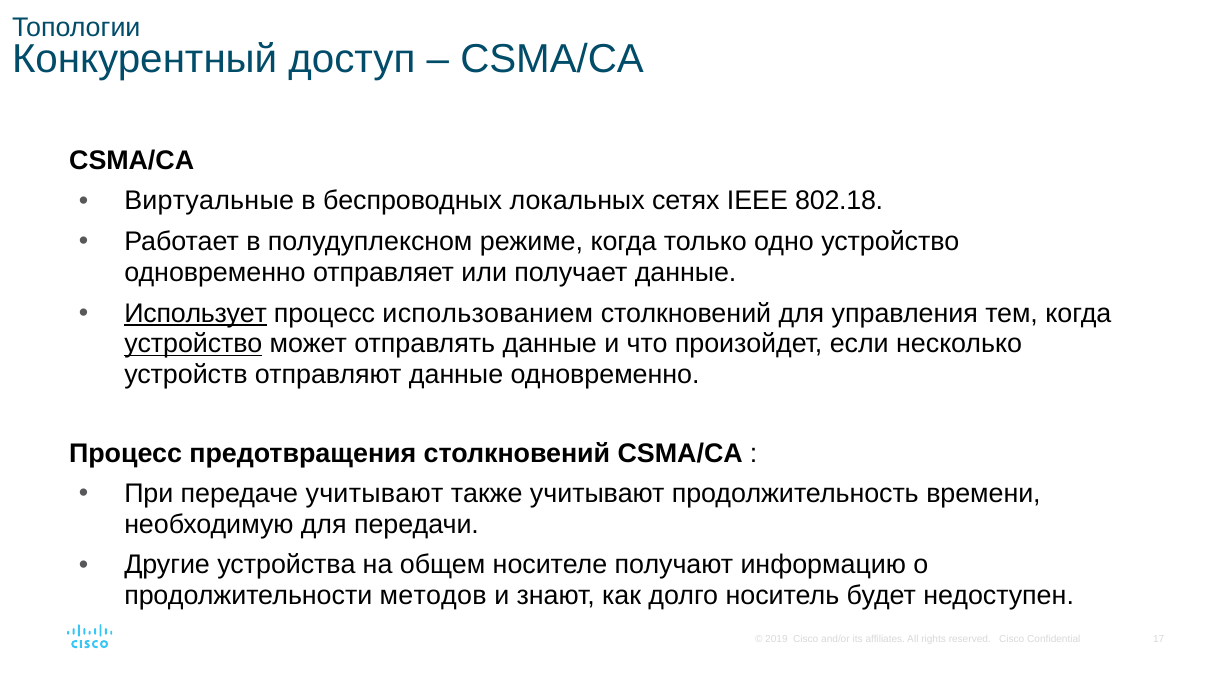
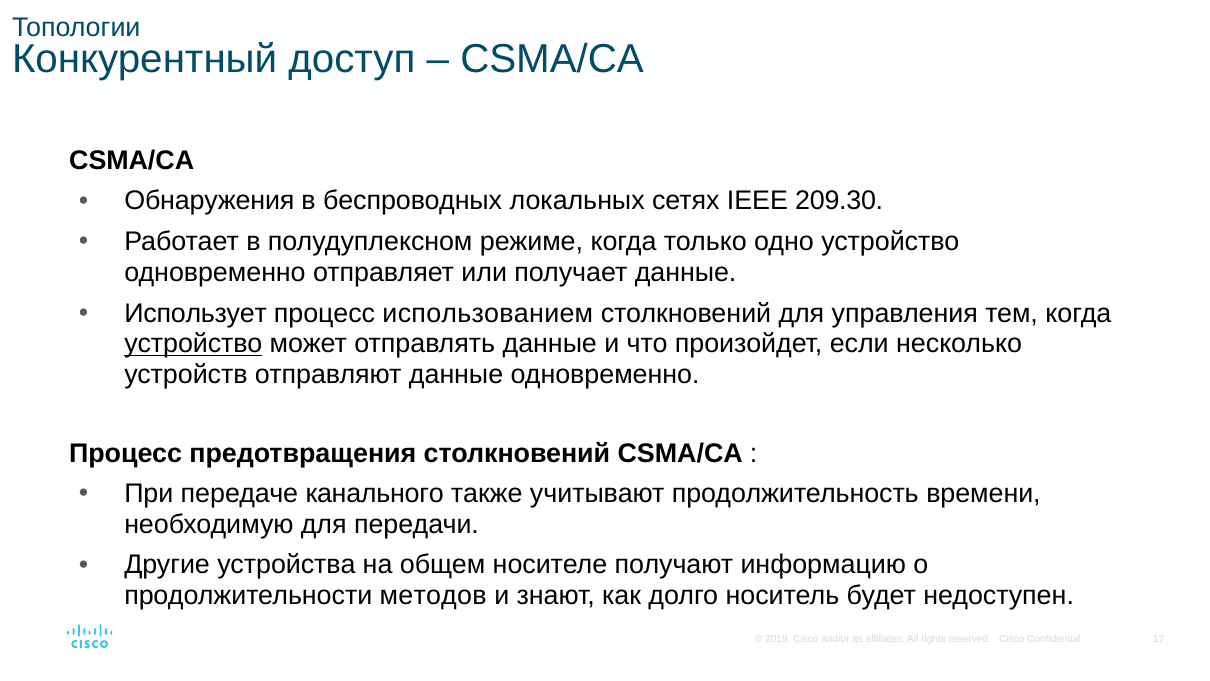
Виртуальные: Виртуальные -> Обнаружения (209, 201)
802.18: 802.18 -> 209.30 (839, 201)
Использует underline: present -> none (196, 313)
передаче учитывают: учитывают -> канального (375, 493)
